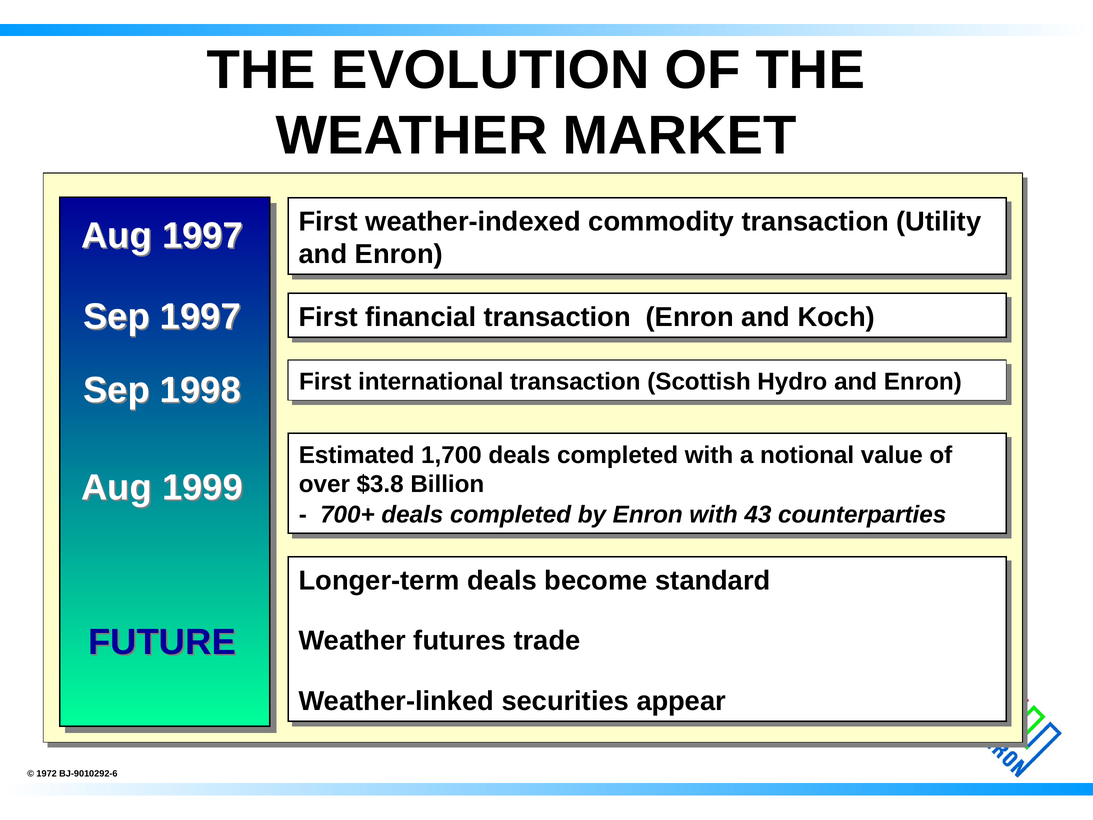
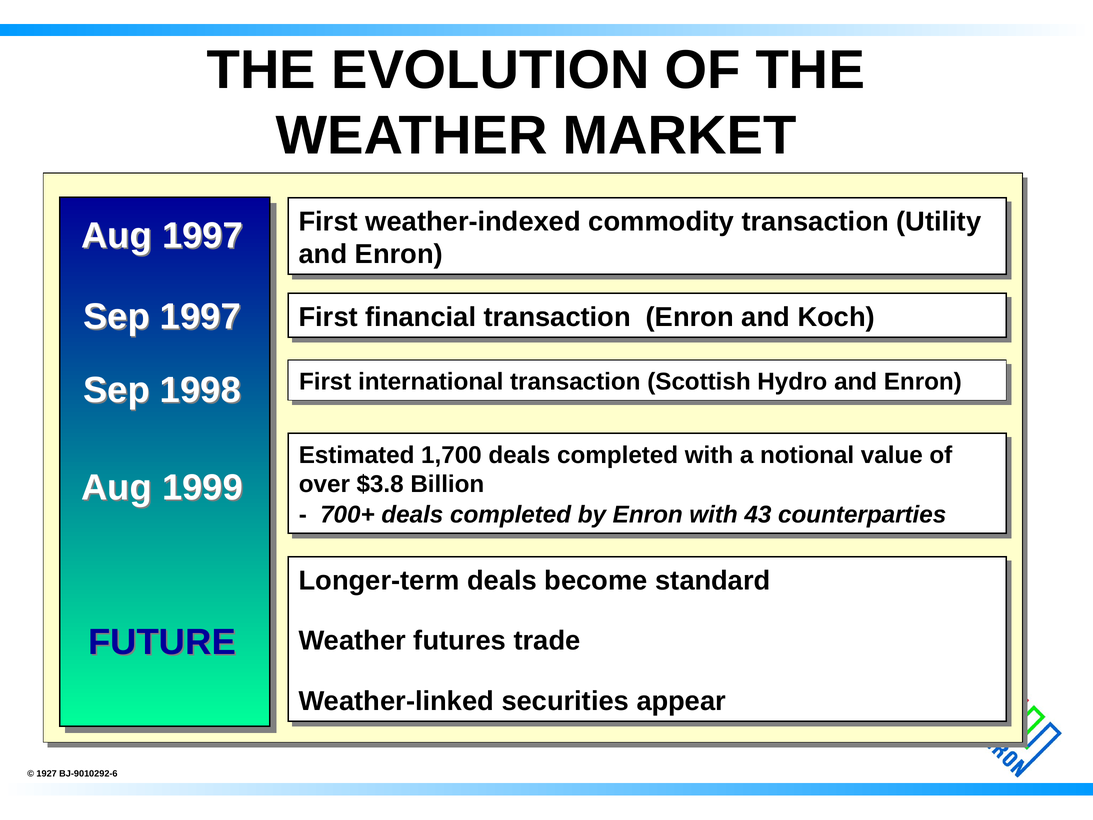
1972: 1972 -> 1927 (47, 774)
